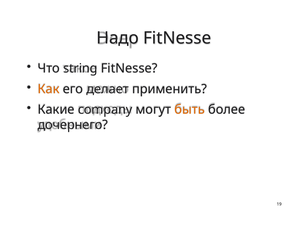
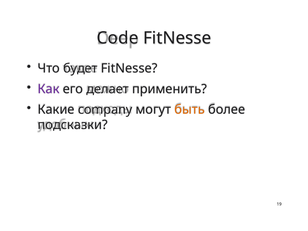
Надо: Надо -> Code (118, 38)
string: string -> будет (80, 68)
Как colour: orange -> purple (49, 89)
дочернего: дочернего -> подсказки (73, 125)
